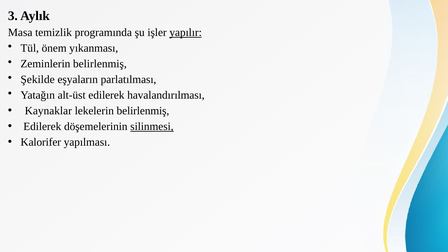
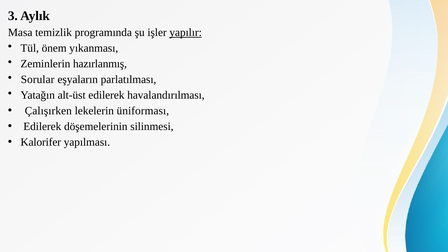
Zeminlerin belirlenmiş: belirlenmiş -> hazırlanmış (100, 64)
Şekilde: Şekilde -> Sorular (38, 80)
Kaynaklar: Kaynaklar -> Çalışırken (48, 111)
lekelerin belirlenmiş: belirlenmiş -> üniforması (143, 111)
silinmesi underline: present -> none (152, 127)
